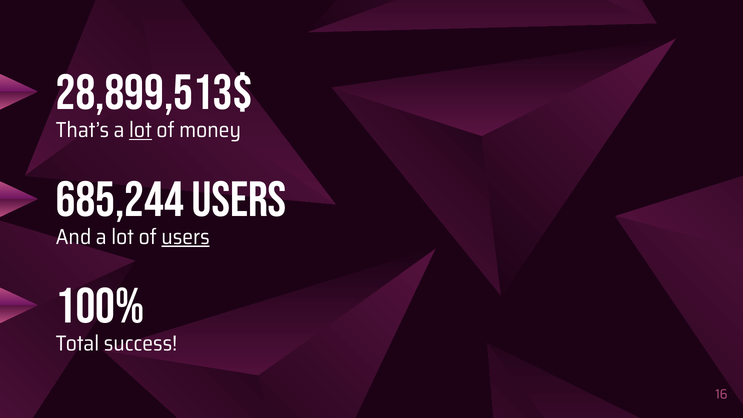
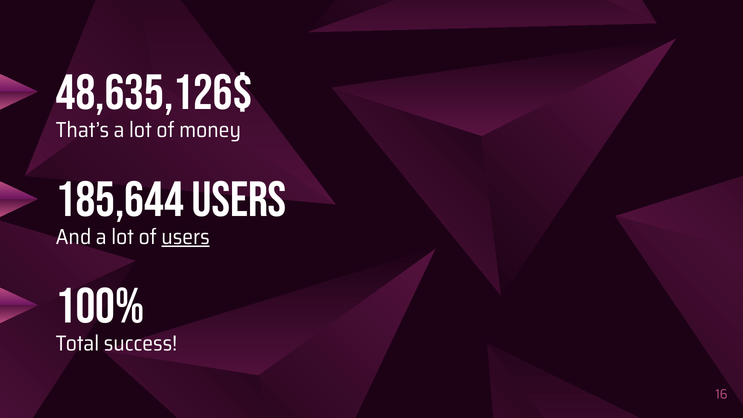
28,899,513$: 28,899,513$ -> 48,635,126$ (154, 93)
lot underline: present -> none (140, 130)
685,244: 685,244 -> 185,644 (120, 200)
